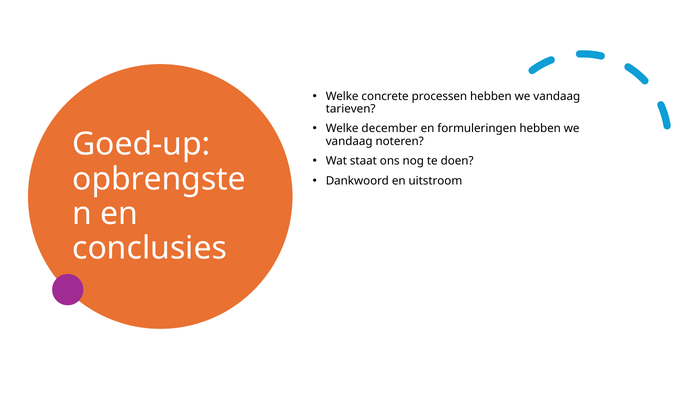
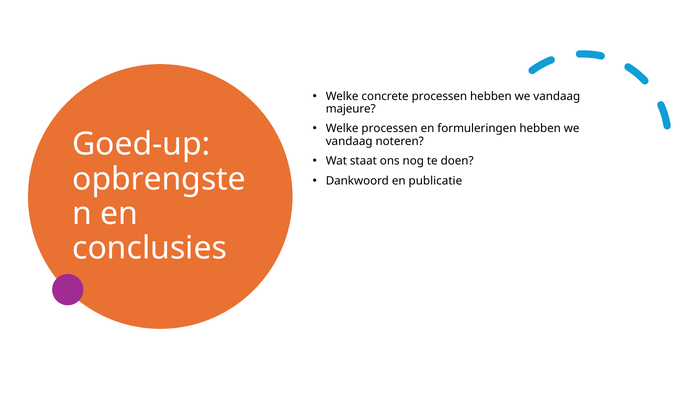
tarieven: tarieven -> majeure (351, 109)
Welke december: december -> processen (390, 129)
uitstroom: uitstroom -> publicatie (435, 181)
